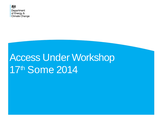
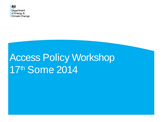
Under: Under -> Policy (56, 57)
